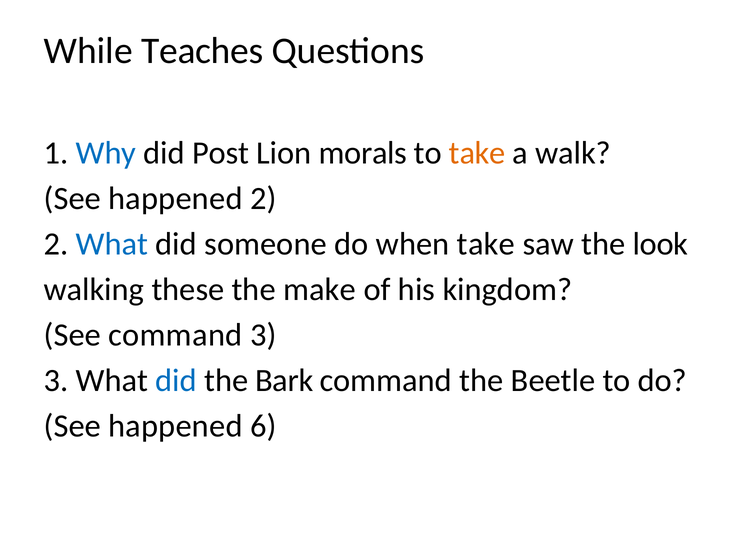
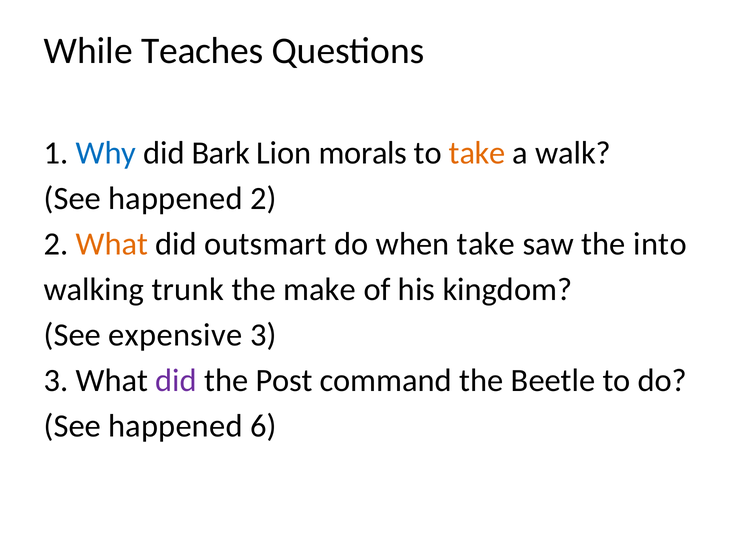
Post: Post -> Bark (221, 153)
What colour: blue -> orange (112, 244)
someone: someone -> outsmart (266, 244)
look: look -> into (660, 244)
these: these -> trunk (188, 290)
See command: command -> expensive (175, 335)
did colour: blue -> purple (176, 381)
Bark: Bark -> Post (284, 381)
